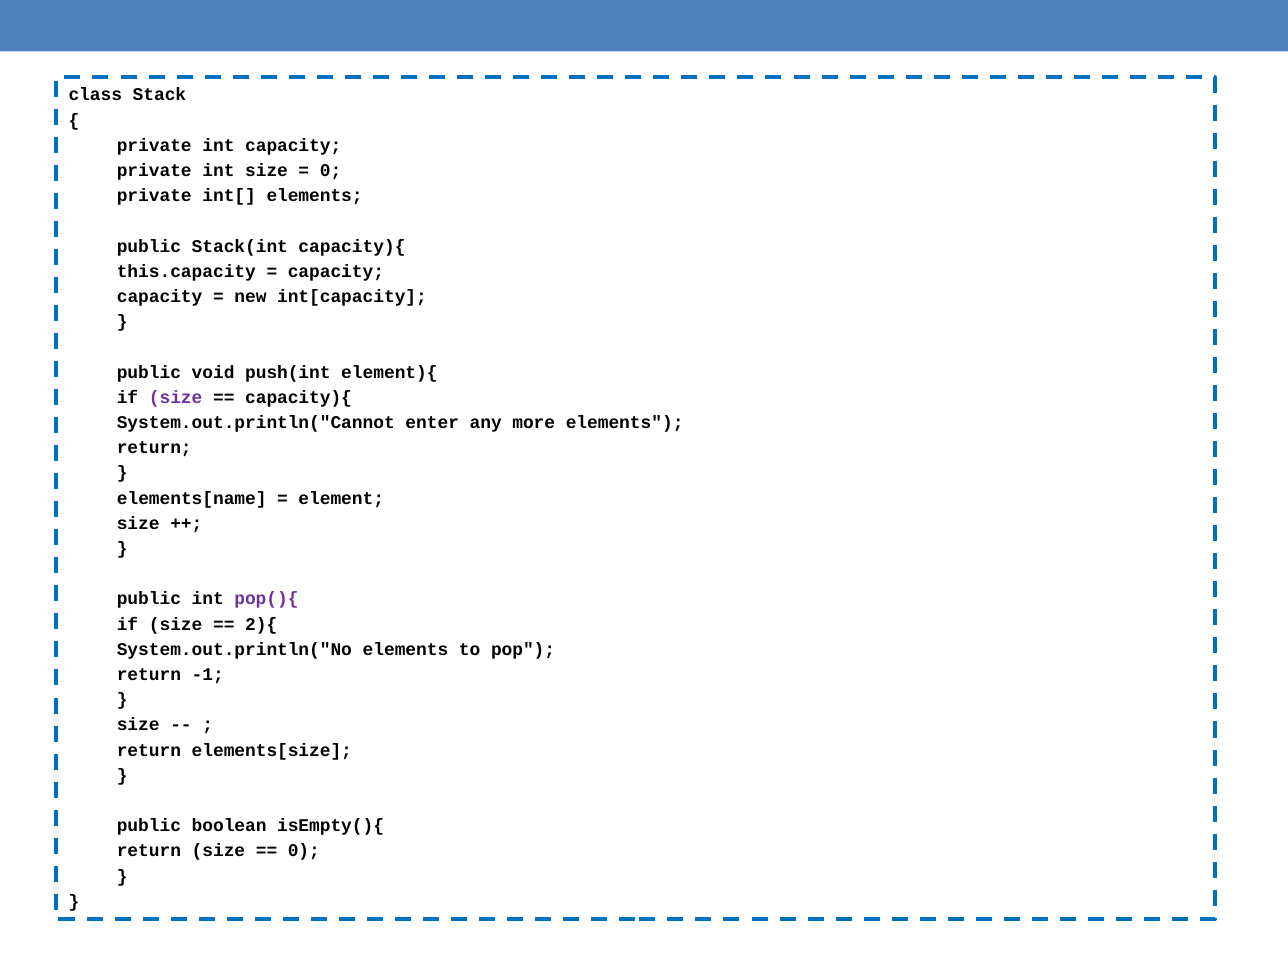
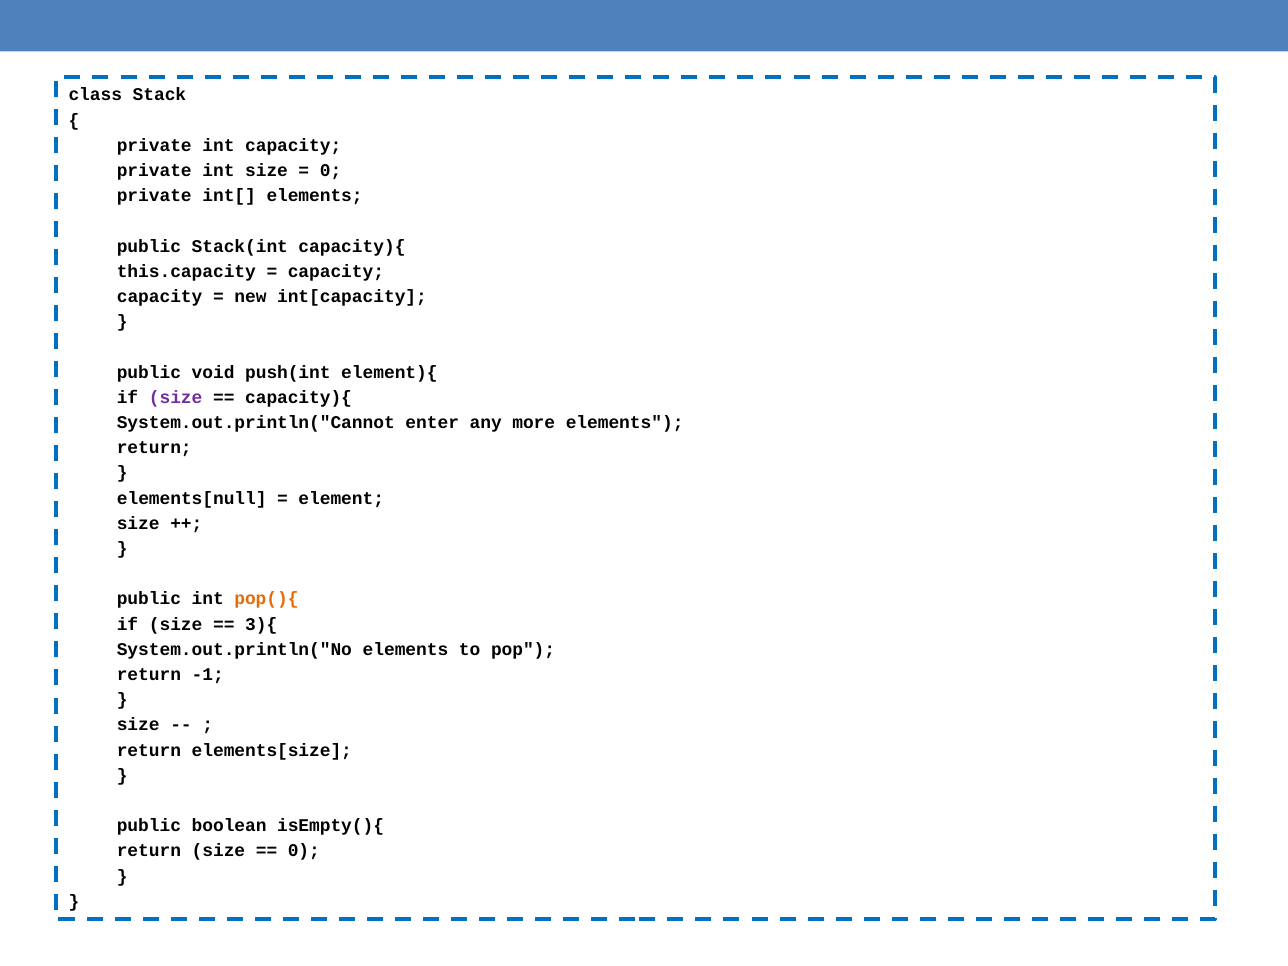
elements[name: elements[name -> elements[null (192, 498)
pop(){ colour: purple -> orange (266, 599)
2){: 2){ -> 3){ (261, 624)
